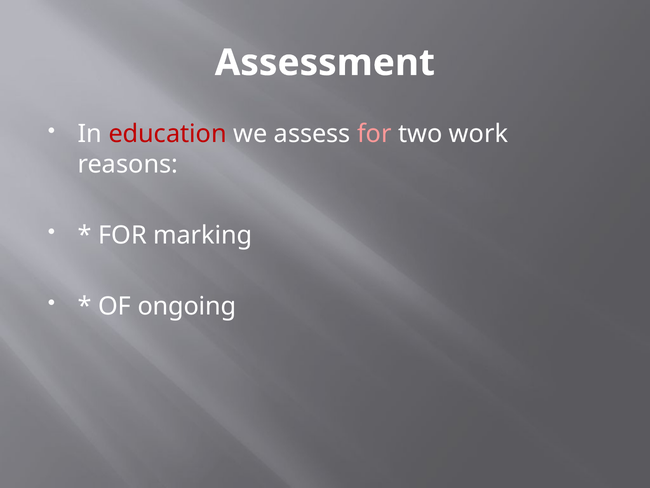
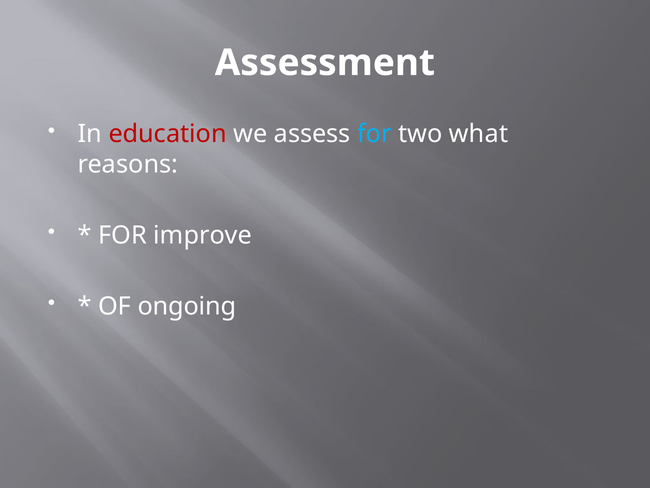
for colour: pink -> light blue (374, 134)
work: work -> what (479, 134)
marking: marking -> improve (203, 235)
